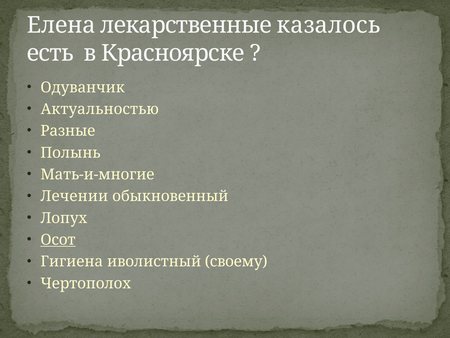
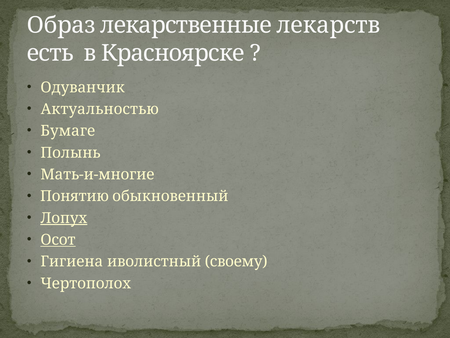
Елена: Елена -> Образ (61, 25)
казалось: казалось -> лекарств (328, 25)
Разные: Разные -> Бумаге (68, 131)
Лечении: Лечении -> Понятию (74, 196)
Лопух underline: none -> present (64, 218)
